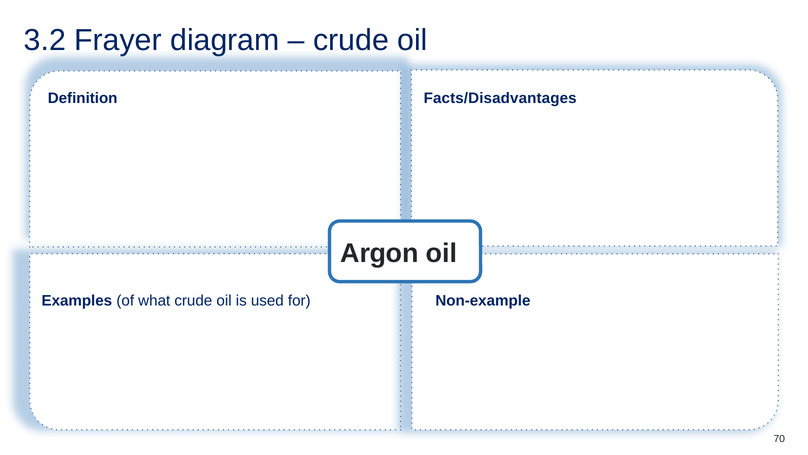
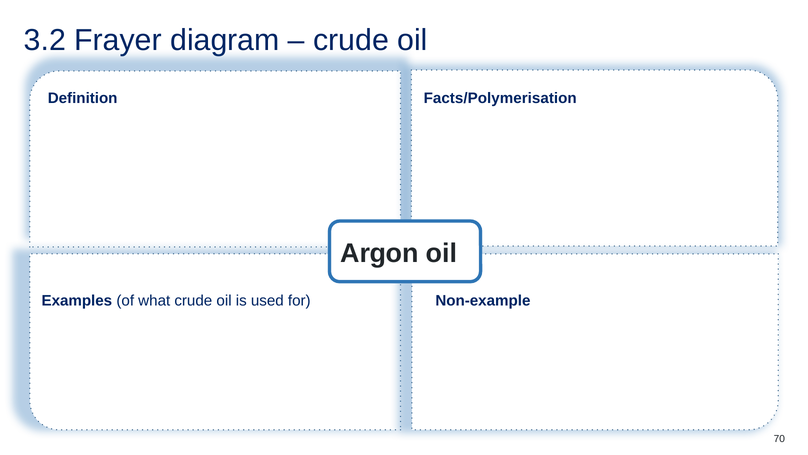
Facts/Disadvantages: Facts/Disadvantages -> Facts/Polymerisation (500, 98)
